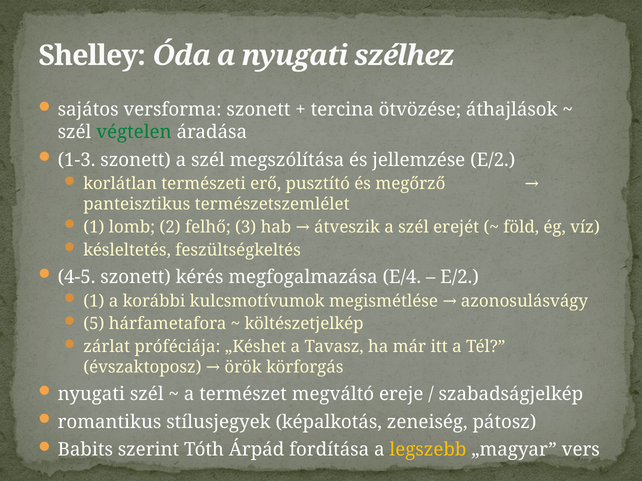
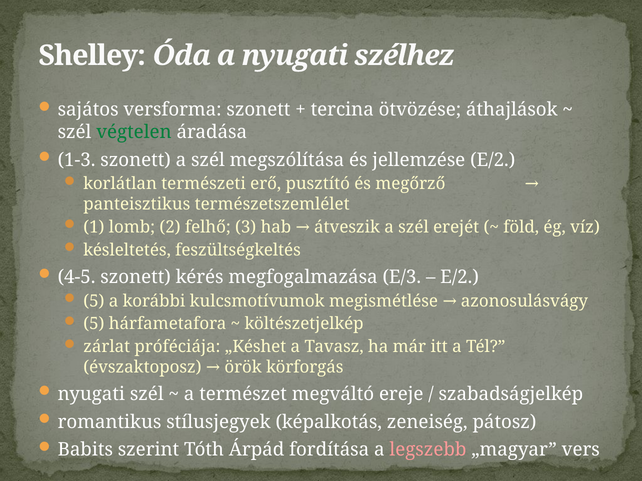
E/4: E/4 -> E/3 (402, 277)
1: 1 -> 5 (94, 301)
legszebb colour: yellow -> pink (428, 450)
